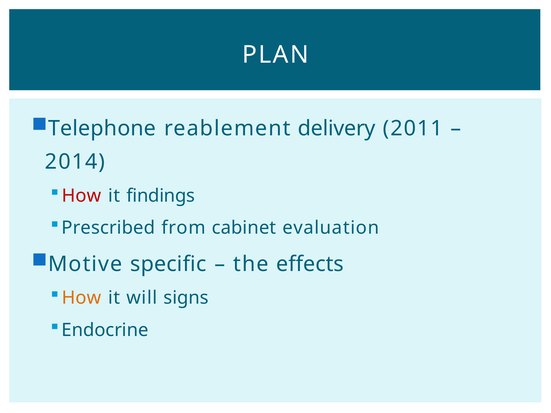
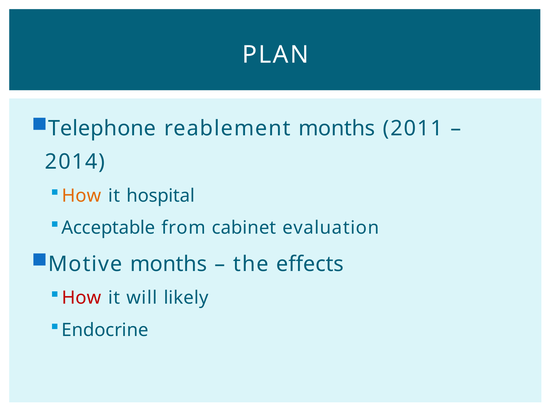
reablement delivery: delivery -> months (337, 128)
How colour: red -> orange (82, 196)
findings: findings -> hospital (161, 196)
Prescribed: Prescribed -> Acceptable (108, 228)
Motive specific: specific -> months (168, 264)
How colour: orange -> red (82, 298)
signs: signs -> likely (186, 298)
